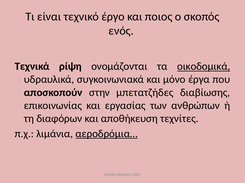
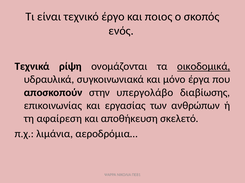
μπετατζήδες: μπετατζήδες -> υπεργολάβο (145, 93)
διαφόρων: διαφόρων -> αφαίρεση (59, 119)
τεχνίτες: τεχνίτες -> σκελετό (179, 119)
αεροδρόμια… underline: present -> none (107, 134)
